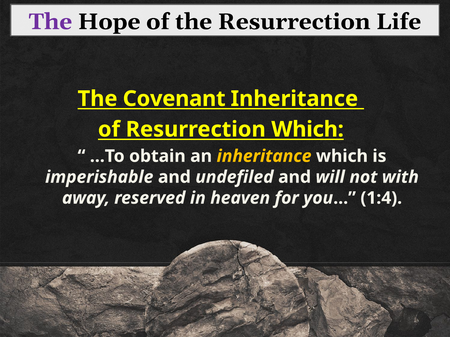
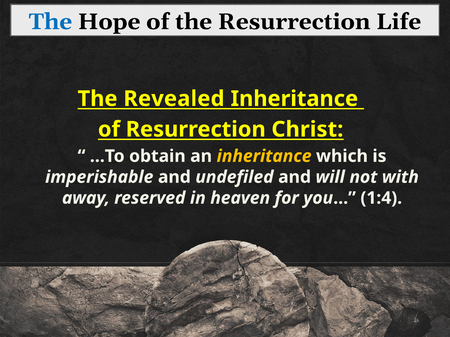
The colour: purple -> blue (50, 22)
Covenant: Covenant -> Revealed (174, 99)
Resurrection Which: Which -> Christ (307, 130)
